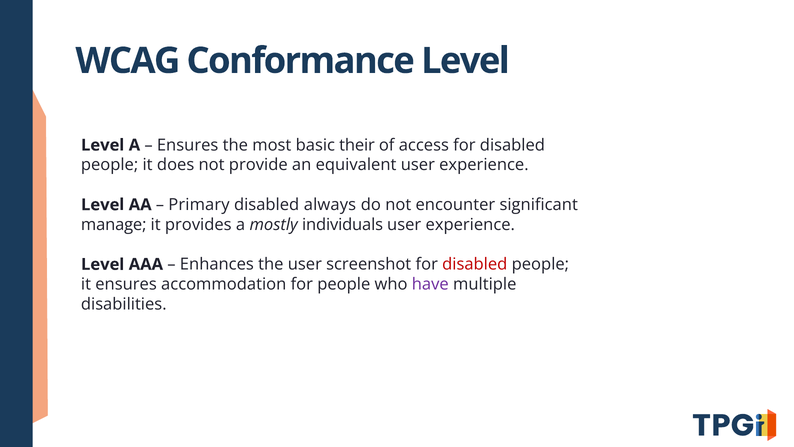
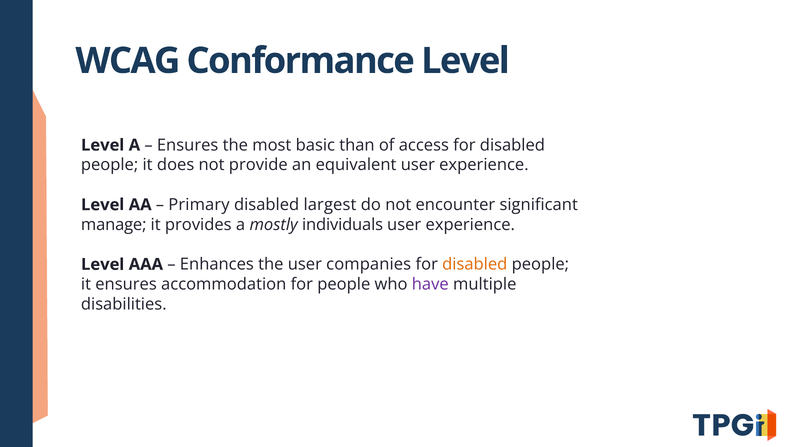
their: their -> than (357, 145)
always: always -> largest (330, 205)
screenshot: screenshot -> companies (369, 264)
disabled colour: red -> orange (475, 264)
